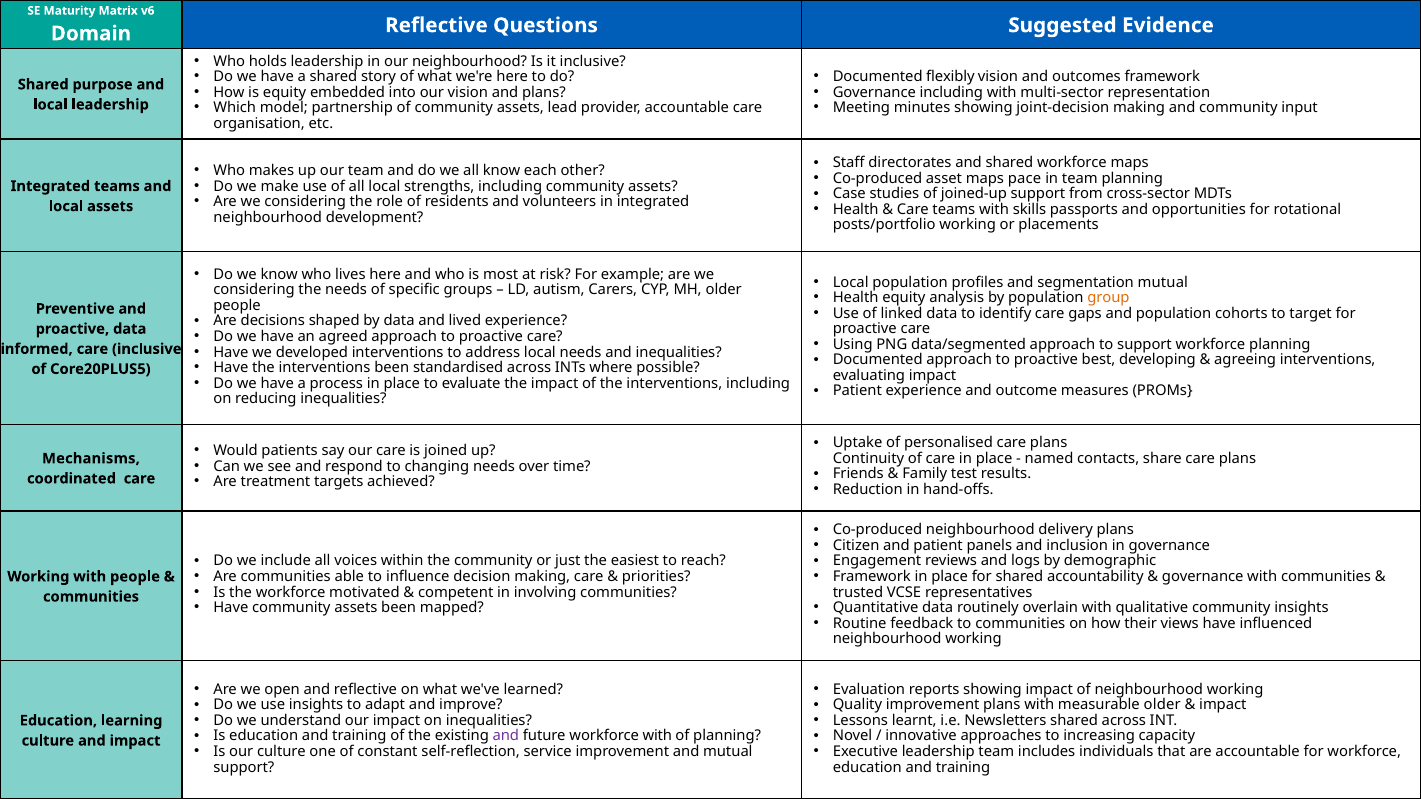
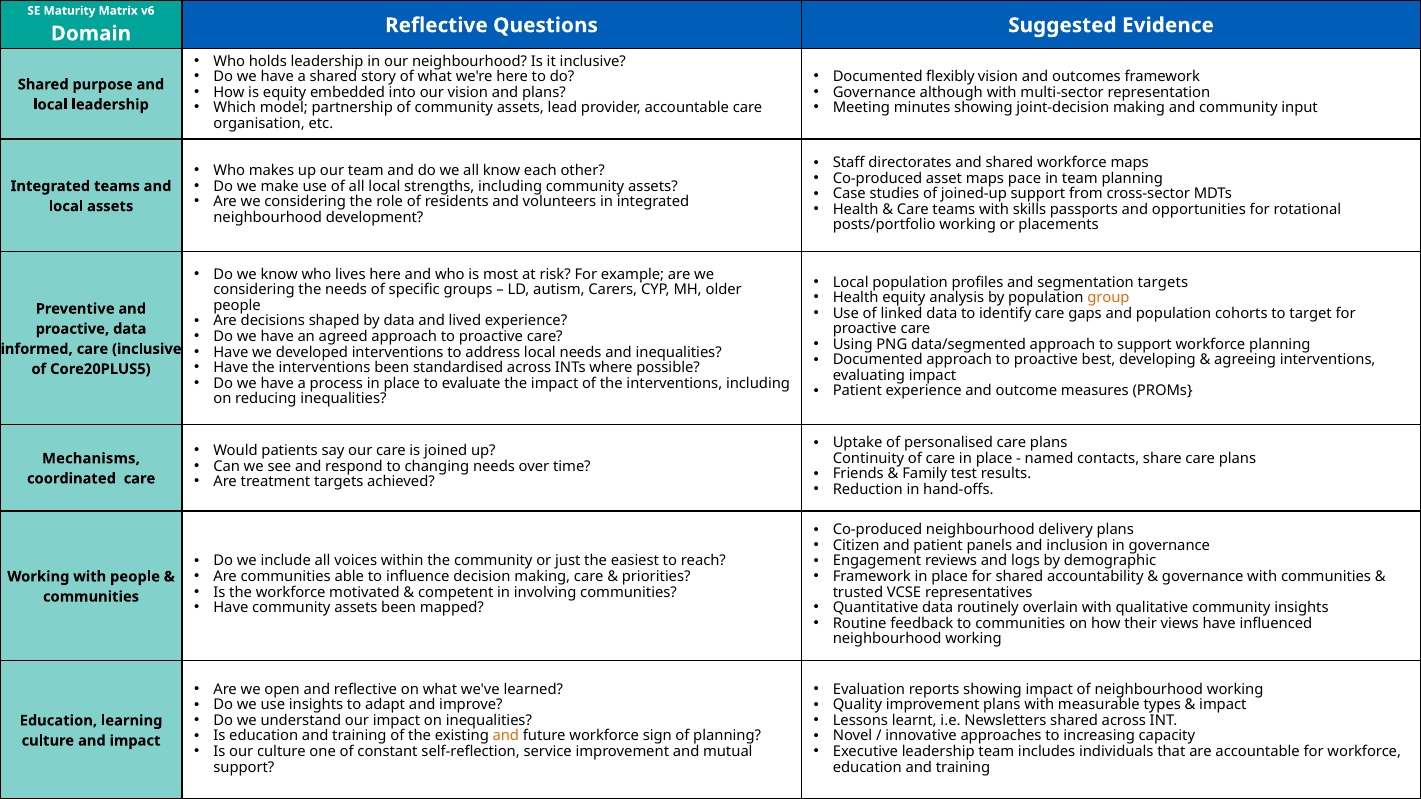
Governance including: including -> although (951, 92)
segmentation mutual: mutual -> targets (1163, 282)
measurable older: older -> types (1162, 705)
and colour: purple -> orange (506, 736)
workforce with: with -> sign (657, 736)
